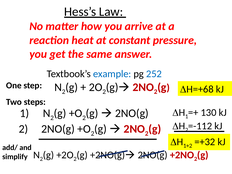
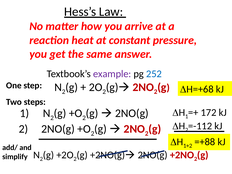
example colour: blue -> purple (112, 74)
130: 130 -> 172 (209, 112)
=+32: =+32 -> =+88 (205, 142)
